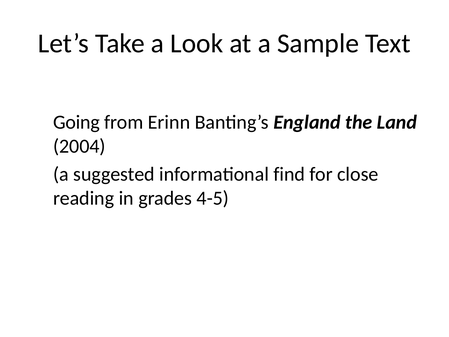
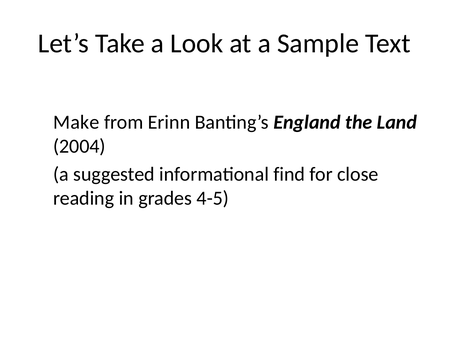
Going: Going -> Make (76, 122)
